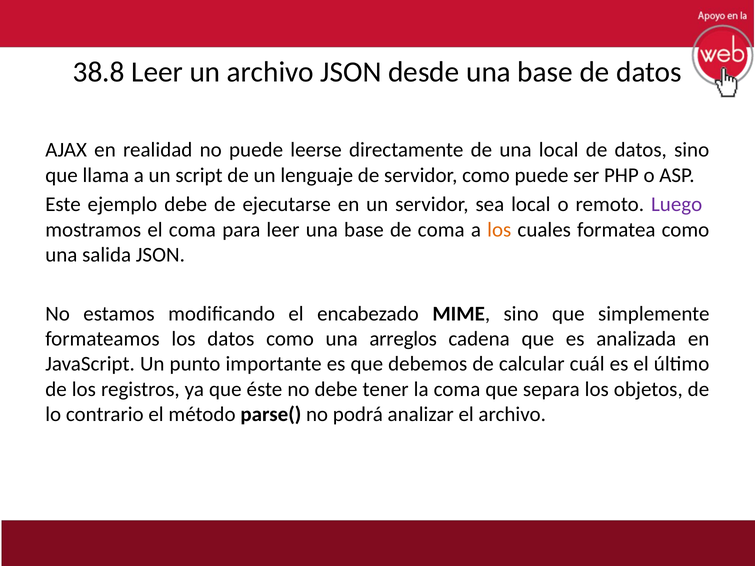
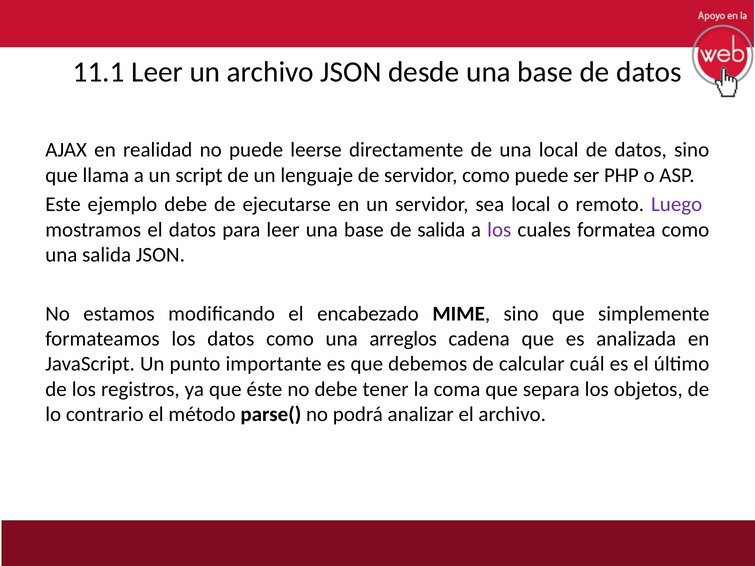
38.8: 38.8 -> 11.1 (99, 72)
el coma: coma -> datos (192, 230)
de coma: coma -> salida (441, 230)
los colour: orange -> purple (499, 230)
